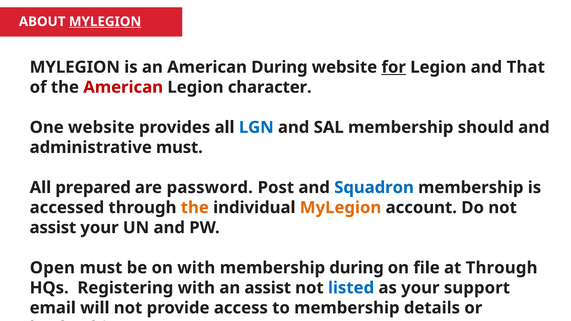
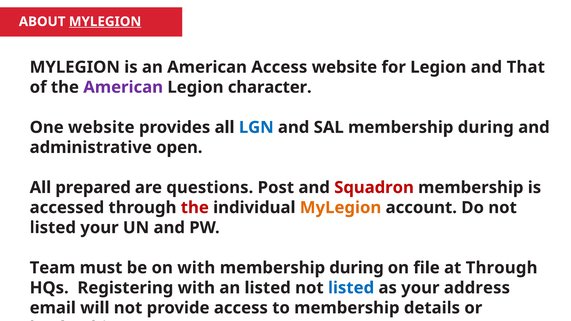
American During: During -> Access (279, 67)
for underline: present -> none (394, 67)
American colour: red -> purple (123, 87)
SAL membership should: should -> during (486, 127)
administrative must: must -> open (179, 147)
password: password -> questions (210, 188)
Squadron colour: blue -> red (374, 188)
the colour: orange -> red (195, 208)
assist: assist -> listed (53, 228)
Open: Open -> Team (53, 268)
an assist: assist -> listed (268, 288)
support: support -> address (477, 288)
